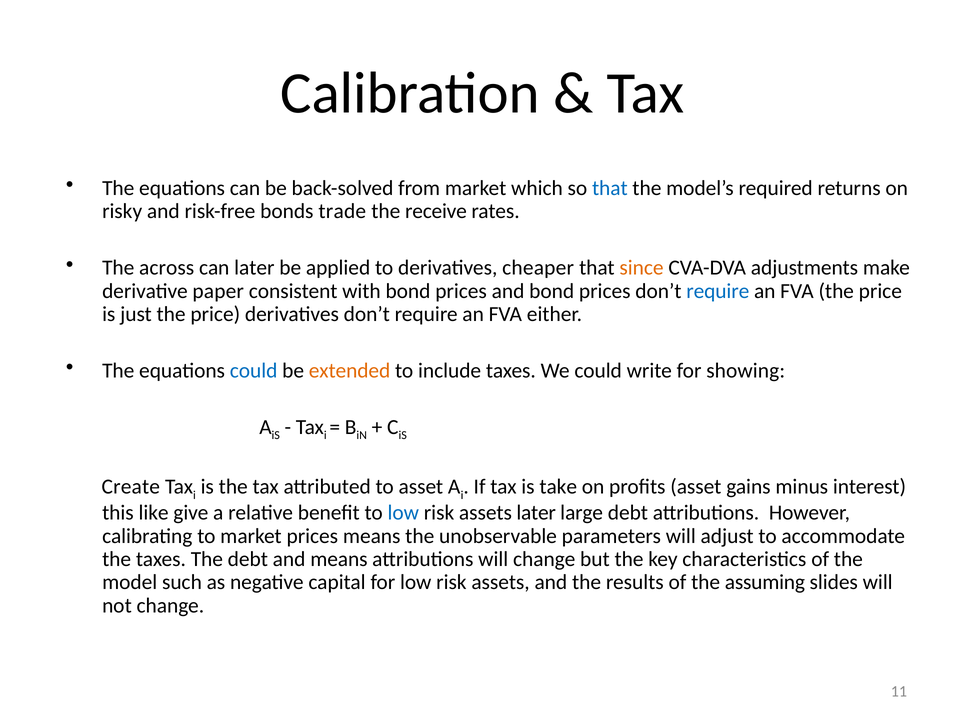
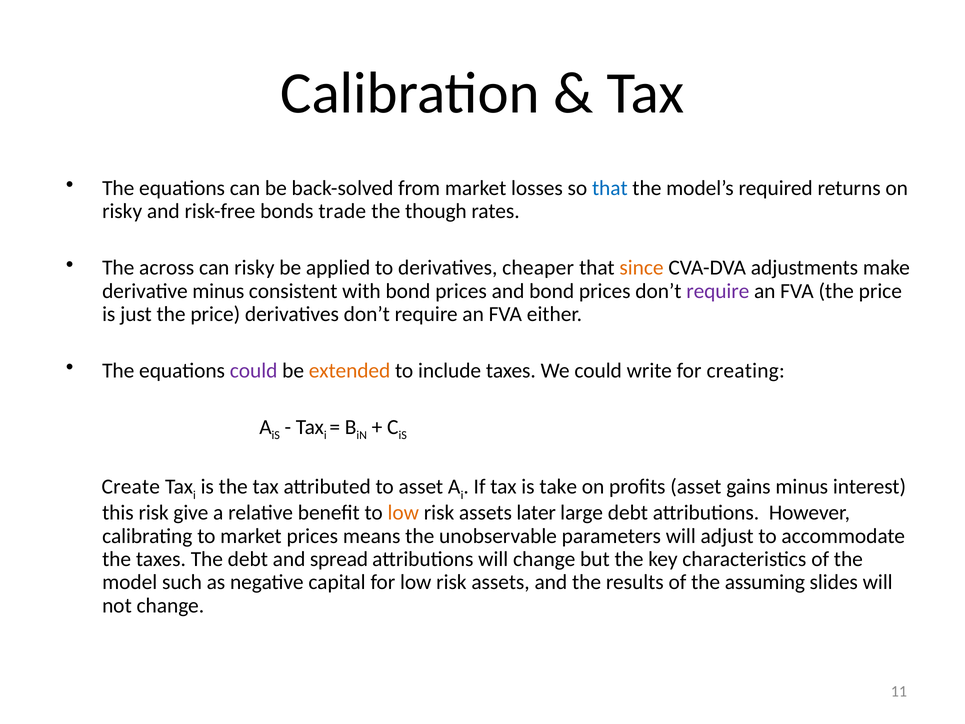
which: which -> losses (537, 188)
receive: receive -> though (436, 211)
can later: later -> risky (254, 268)
derivative paper: paper -> minus (218, 291)
require colour: blue -> purple (718, 291)
could colour: blue -> purple (254, 371)
showing: showing -> creating (746, 371)
this like: like -> risk (154, 513)
low colour: blue -> orange (403, 513)
and means: means -> spread (339, 559)
